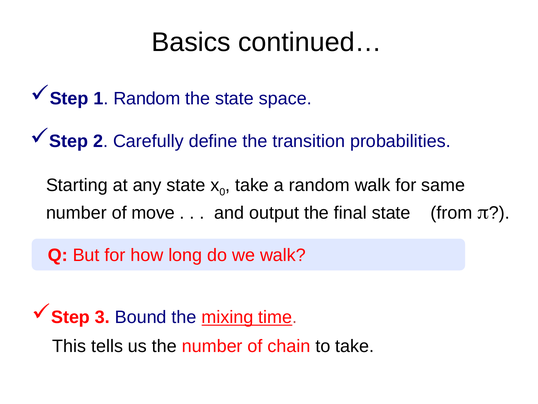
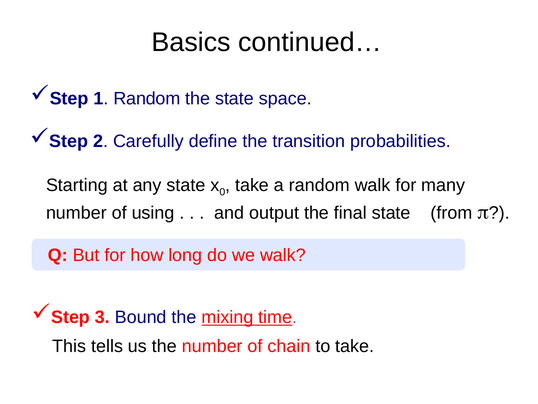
same: same -> many (443, 185)
move: move -> using (153, 212)
